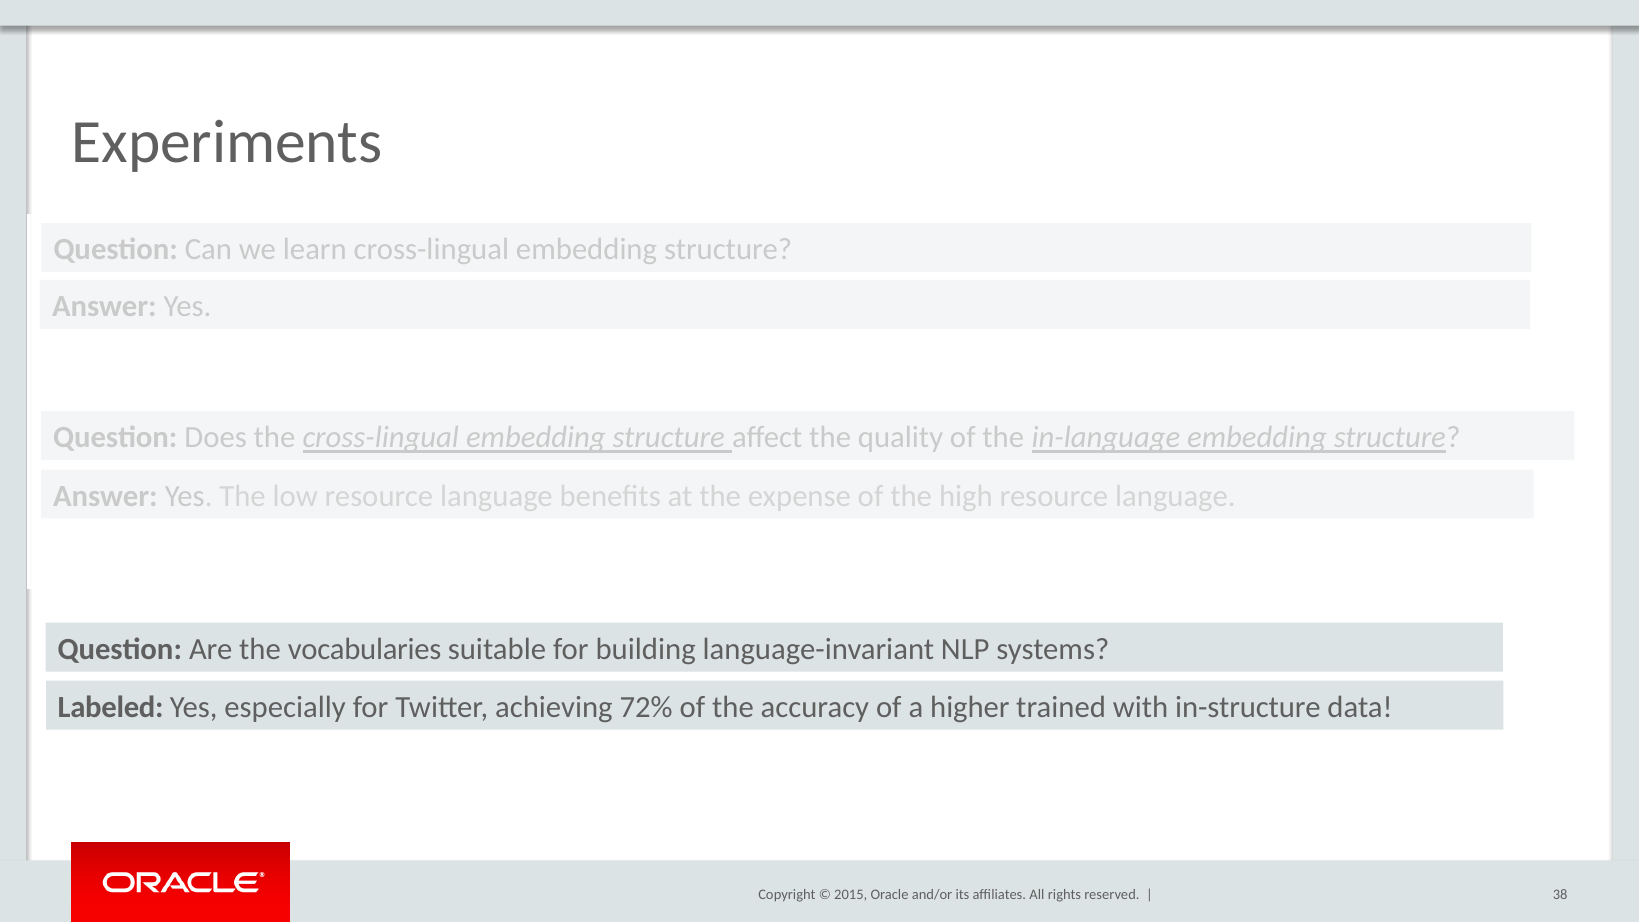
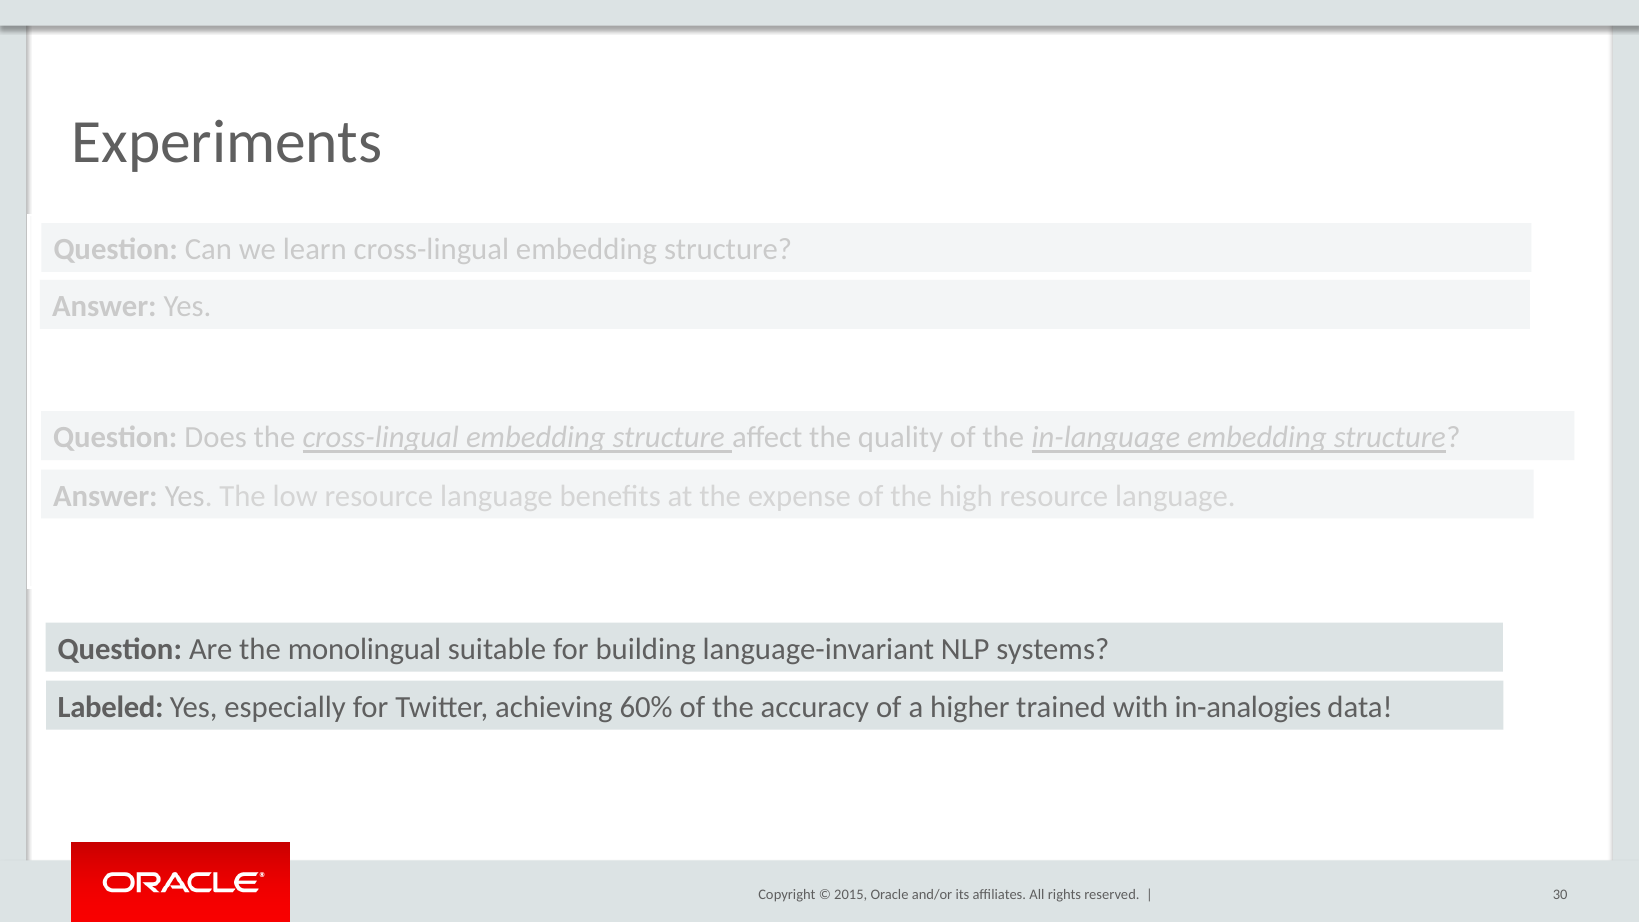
vocabularies: vocabularies -> monolingual (365, 649)
72%: 72% -> 60% (646, 708)
in-structure: in-structure -> in-analogies (1248, 708)
38: 38 -> 30 (1560, 895)
